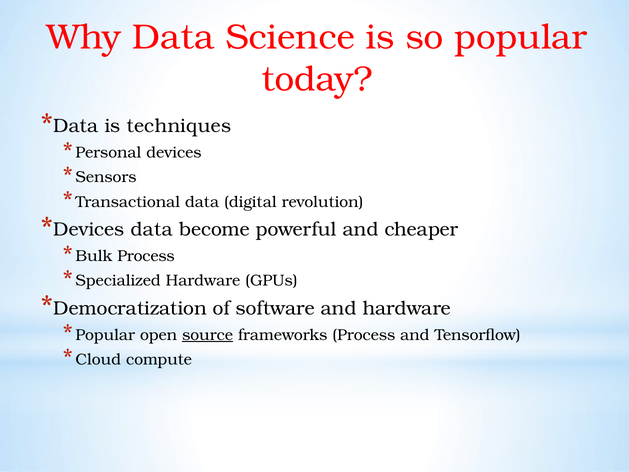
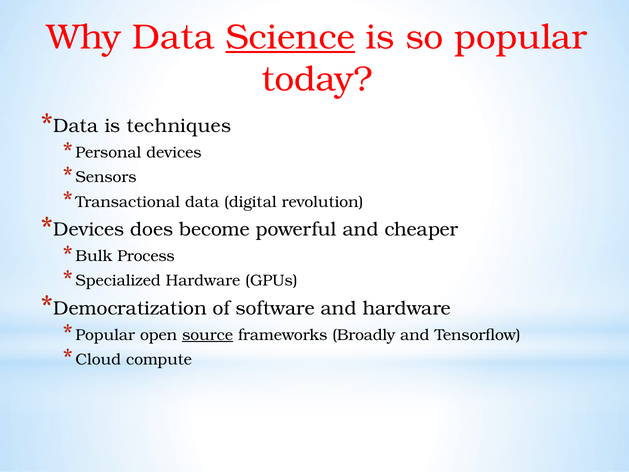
Science underline: none -> present (290, 37)
data: data -> does (152, 229)
frameworks Process: Process -> Broadly (364, 335)
